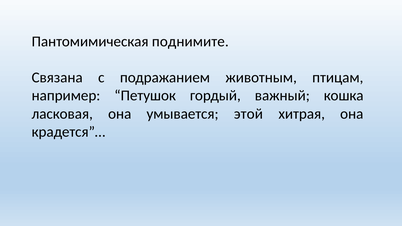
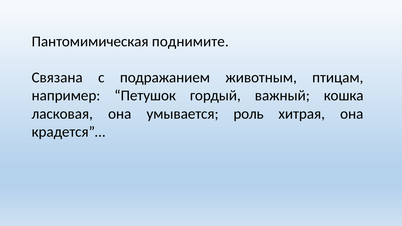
этой: этой -> роль (249, 114)
